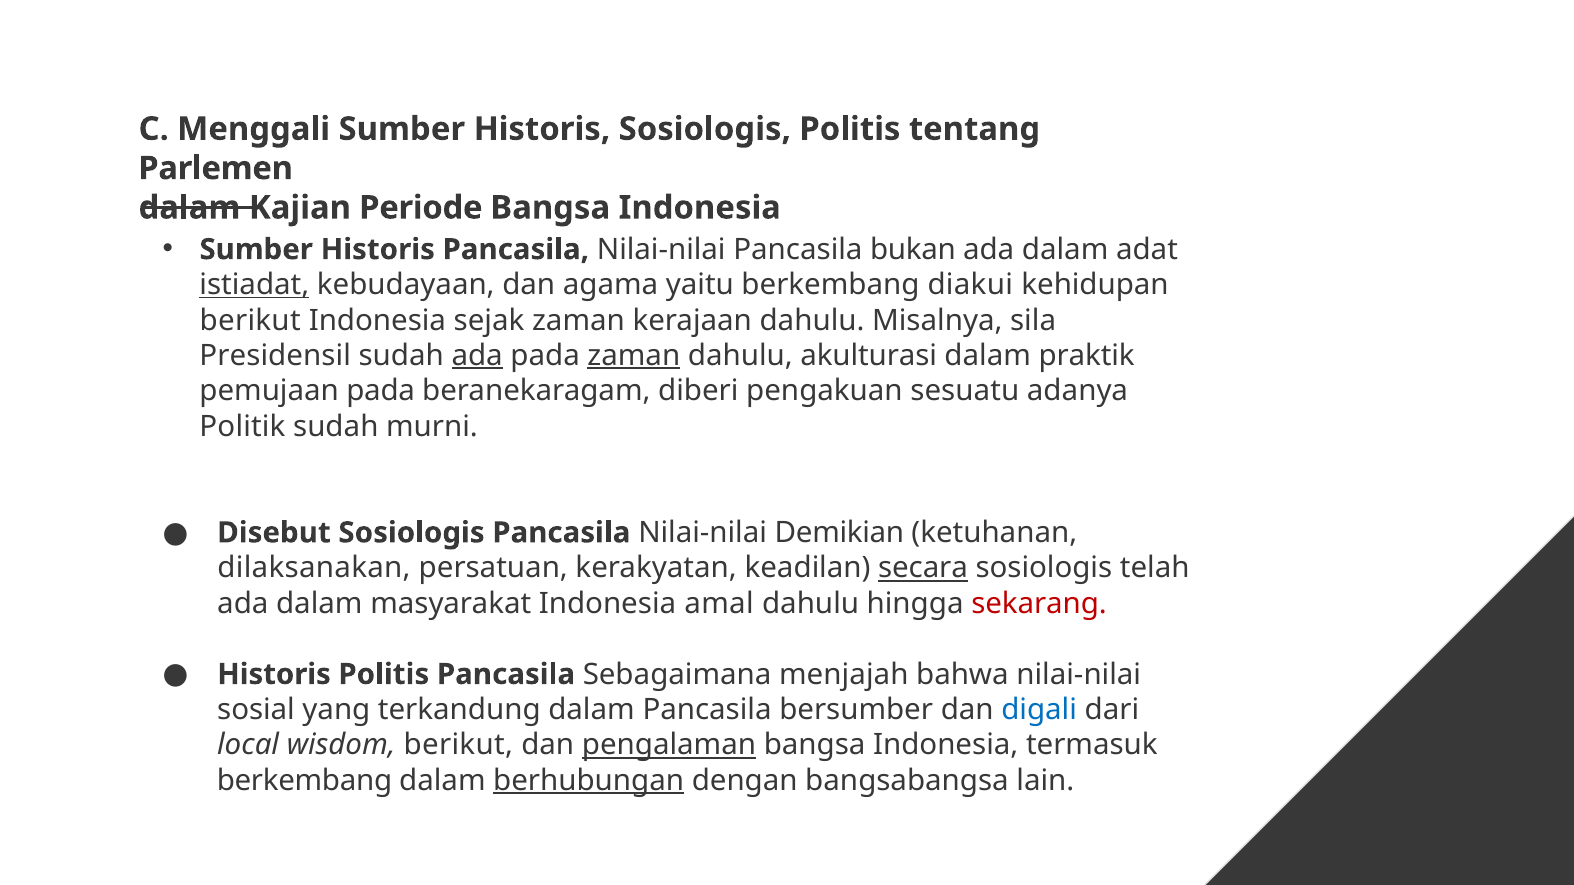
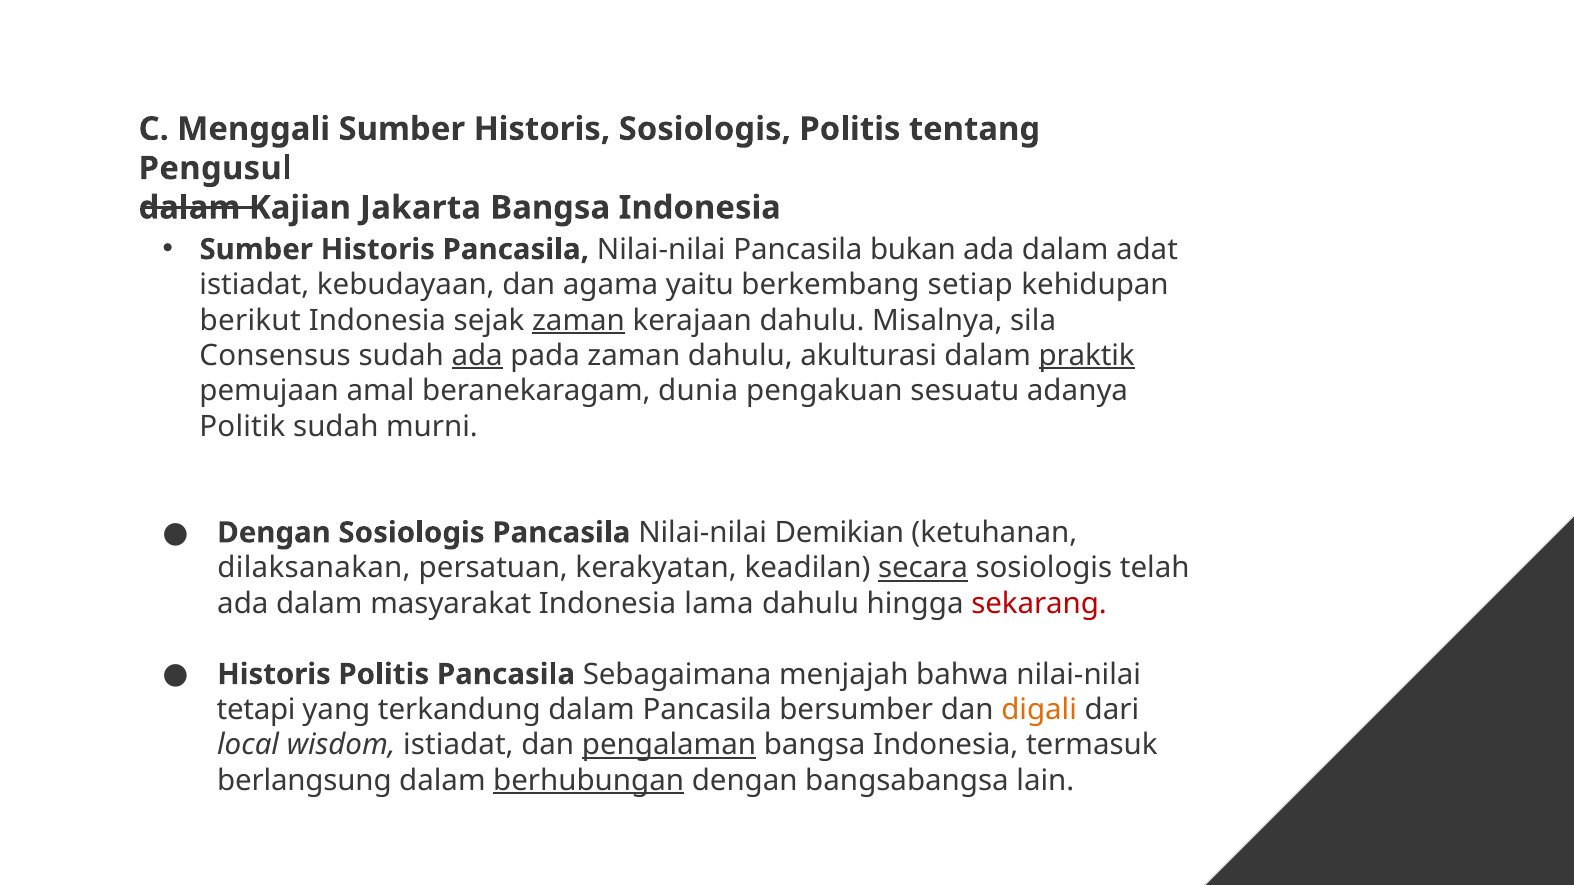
Parlemen: Parlemen -> Pengusul (215, 168)
Periode: Periode -> Jakarta (421, 208)
istiadat underline: present -> none (254, 285)
diakui: diakui -> setiap (970, 285)
zaman underline: none -> present (578, 320)
Presidensil: Presidensil -> Consensus (275, 356)
zaman underline: present -> none (634, 356)
praktik underline: none -> present (1087, 356)
pemujaan pada: pada -> amal (381, 391)
diberi: diberi -> dunia (698, 391)
Disebut: Disebut -> Dengan (274, 533)
amal: amal -> lama (719, 604)
sosial: sosial -> tetapi (256, 710)
digali colour: blue -> orange (1039, 710)
wisdom berikut: berikut -> istiadat (458, 745)
berkembang: berkembang -> berlangsung (304, 781)
